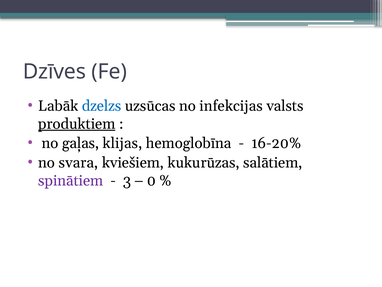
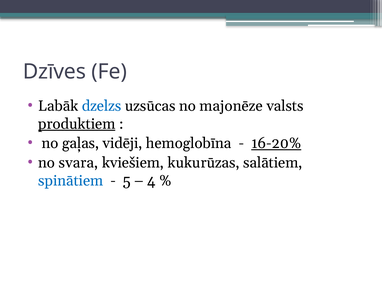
infekcijas: infekcijas -> majonēze (231, 106)
klijas: klijas -> vidēji (123, 143)
16-20% underline: none -> present (276, 143)
spinātiem colour: purple -> blue (71, 180)
3: 3 -> 5 (127, 180)
0: 0 -> 4 (151, 180)
